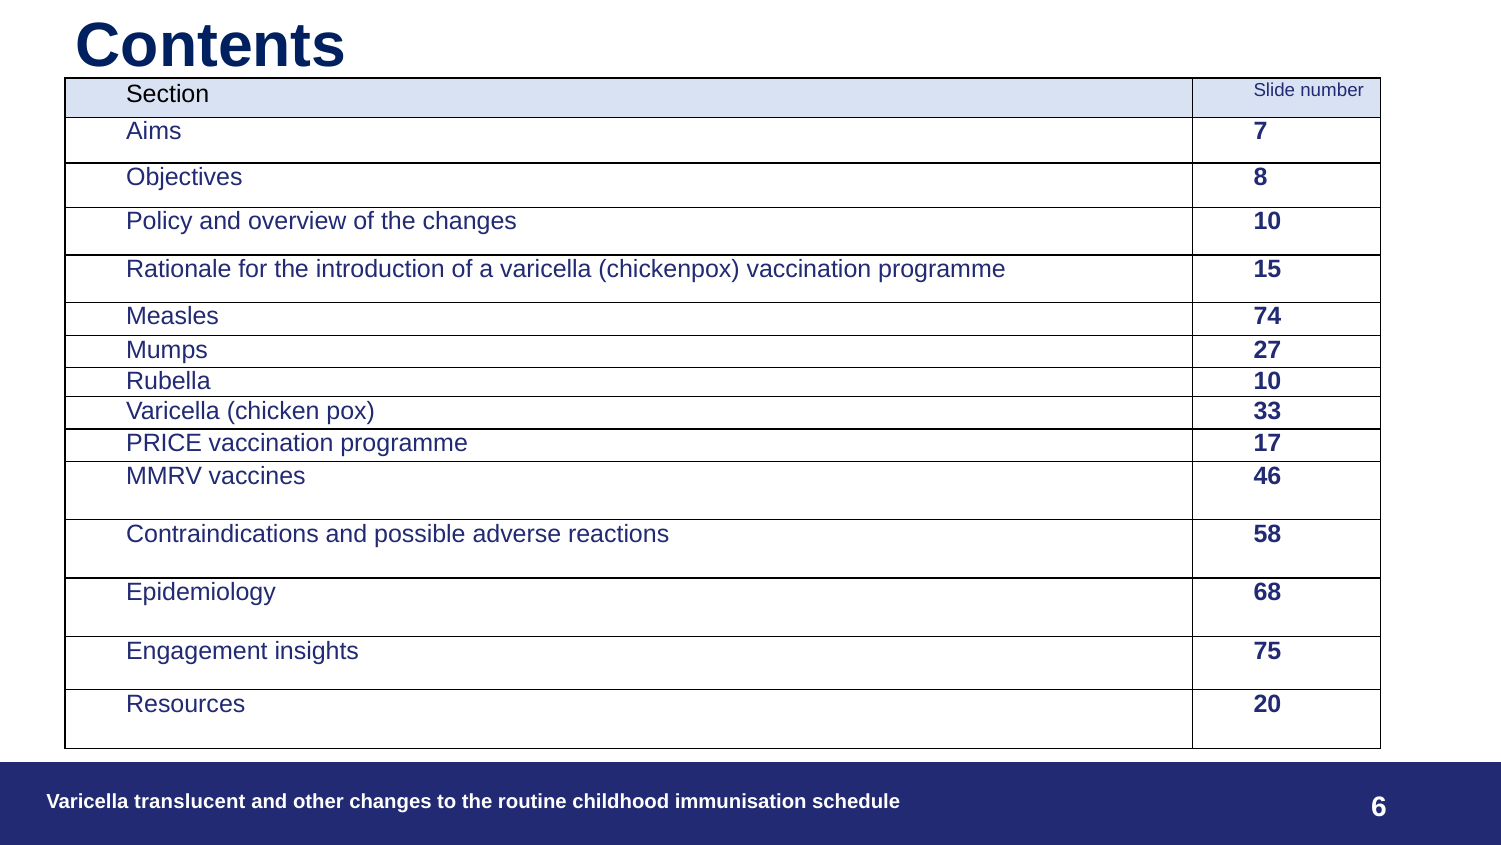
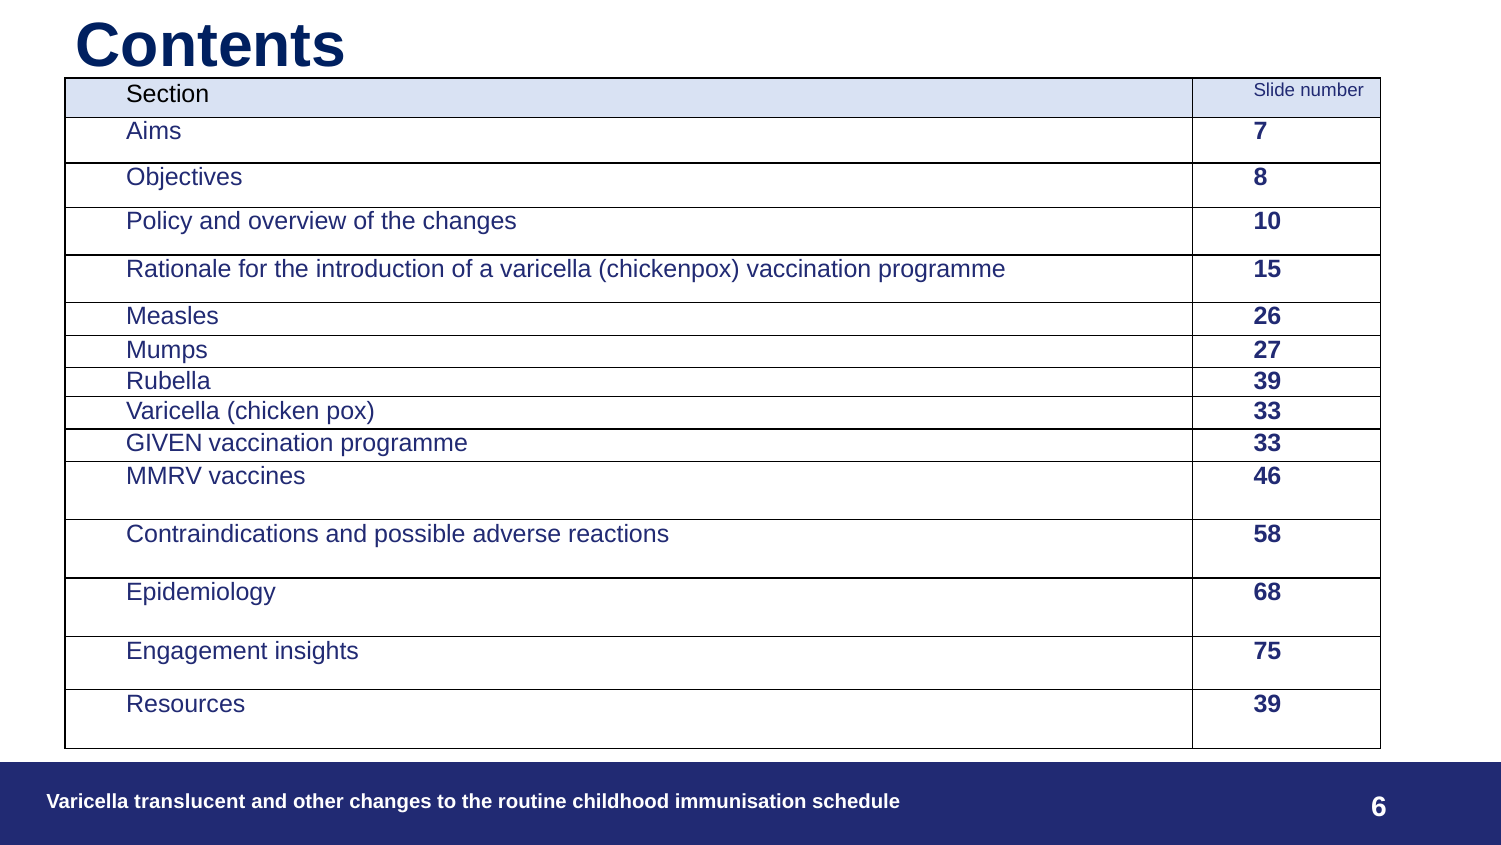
74: 74 -> 26 (1267, 316)
Rubella 10: 10 -> 39 (1267, 381)
PRICE: PRICE -> GIVEN (164, 443)
programme 17: 17 -> 33 (1267, 443)
Resources 20: 20 -> 39 (1267, 703)
